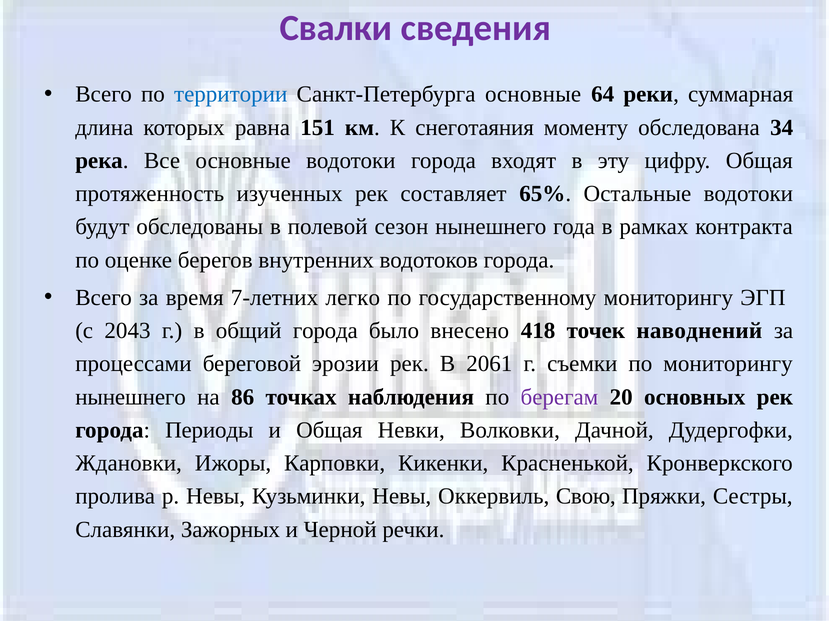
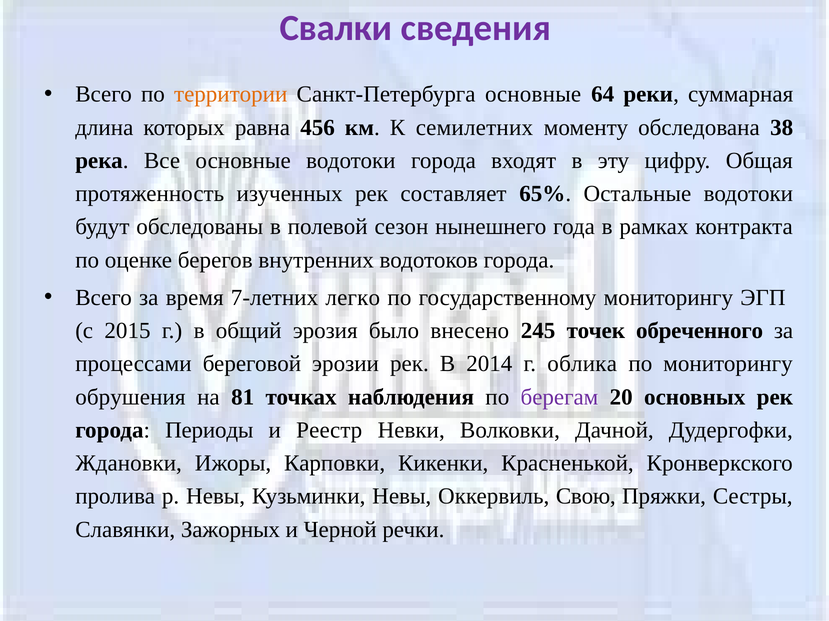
территории colour: blue -> orange (231, 94)
151: 151 -> 456 (318, 128)
снеготаяния: снеготаяния -> семилетних (474, 128)
34: 34 -> 38 (782, 128)
2043: 2043 -> 2015 (128, 331)
общий города: города -> эрозия (325, 331)
418: 418 -> 245 (538, 331)
наводнений: наводнений -> обреченного (700, 331)
2061: 2061 -> 2014 (489, 364)
съемки: съемки -> облика (582, 364)
нынешнего: нынешнего -> обрушения (130, 397)
86: 86 -> 81 (243, 397)
и Общая: Общая -> Реестр (329, 431)
